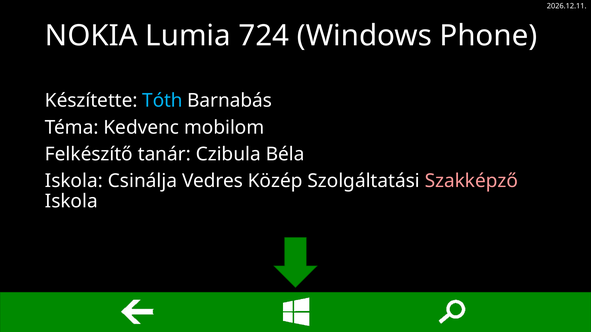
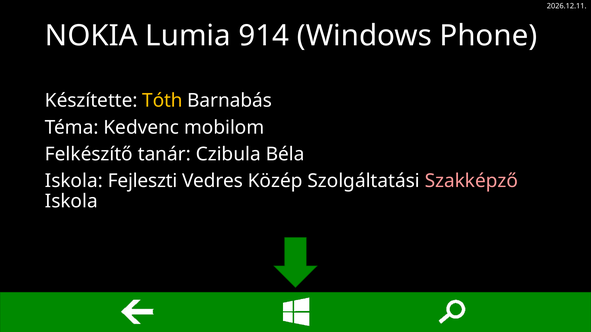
724: 724 -> 914 (264, 36)
Tóth colour: light blue -> yellow (162, 101)
Csinálja: Csinálja -> Fejleszti (143, 181)
